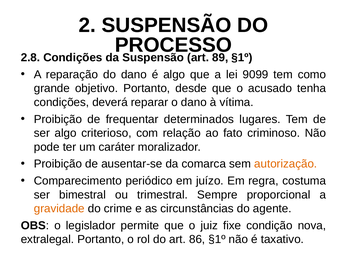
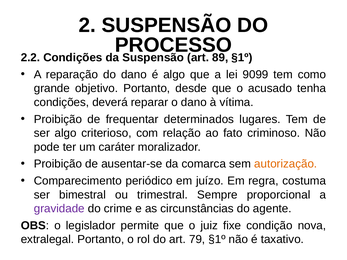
2.8: 2.8 -> 2.2 (30, 58)
gravidade colour: orange -> purple (59, 209)
86: 86 -> 79 (197, 240)
